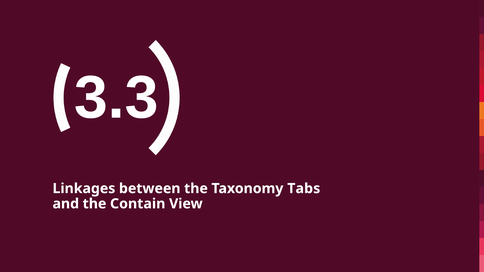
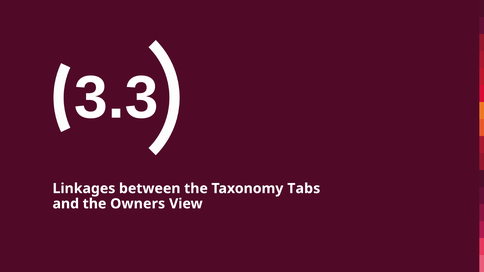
Contain: Contain -> Owners (138, 204)
